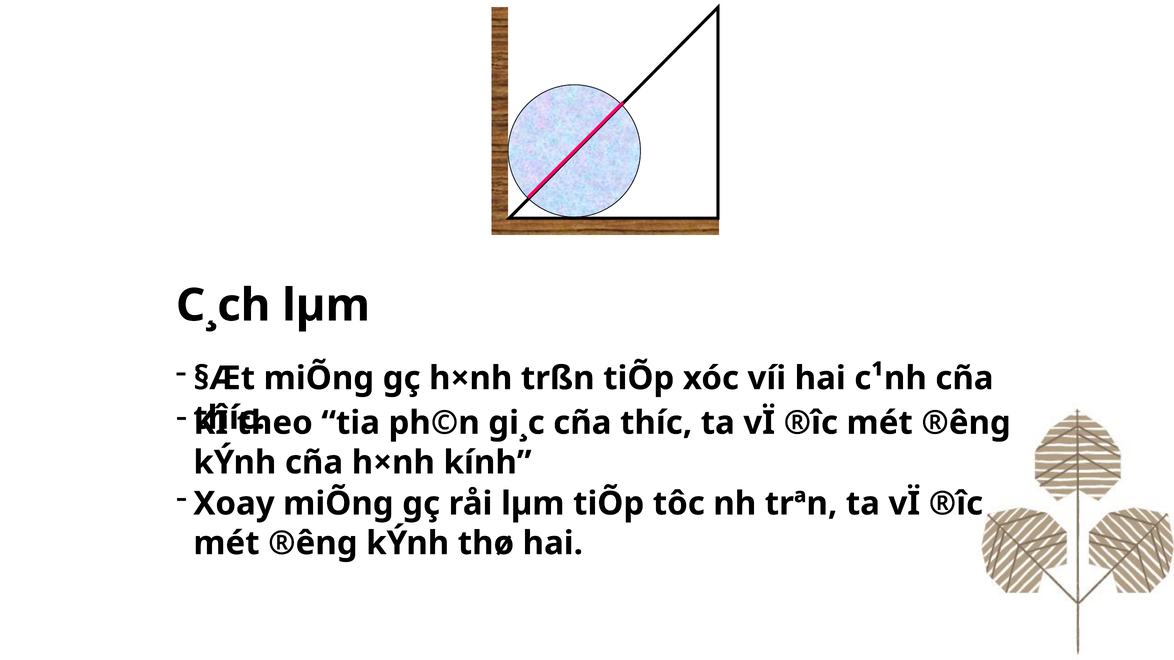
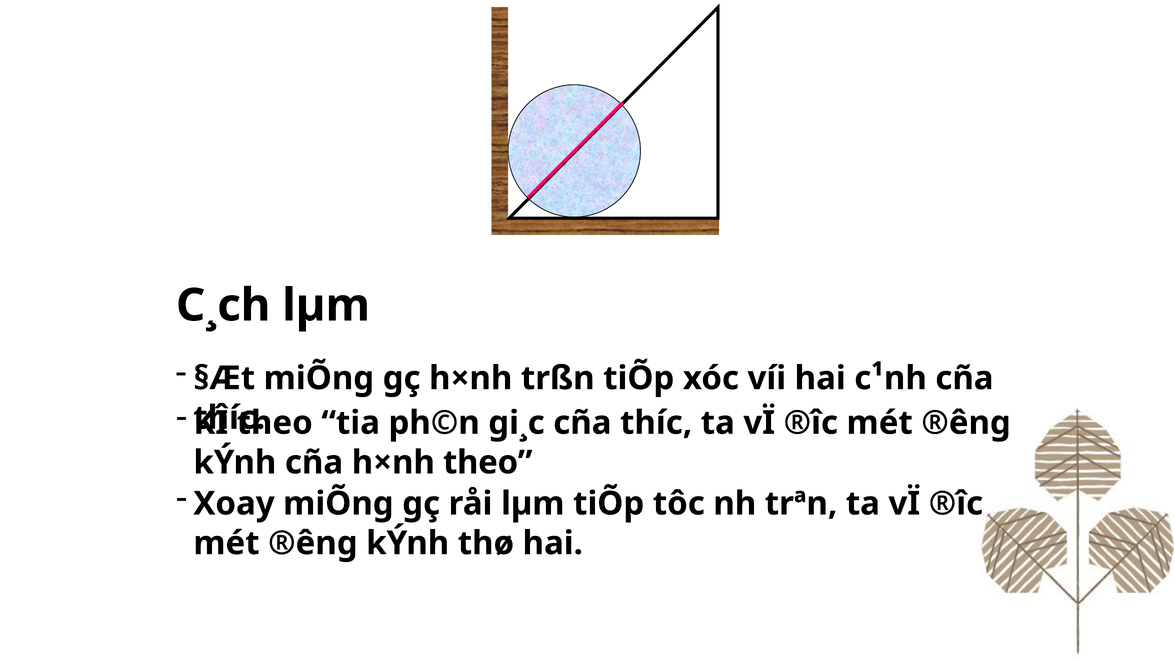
h×nh kính: kính -> theo (488, 463)
